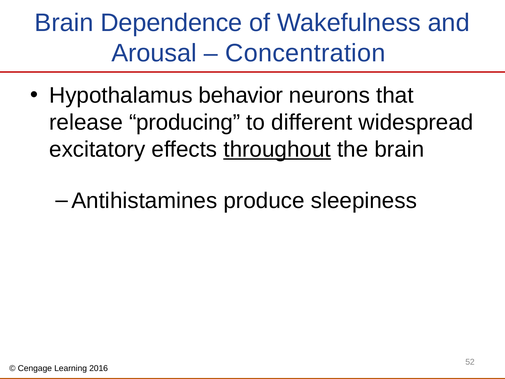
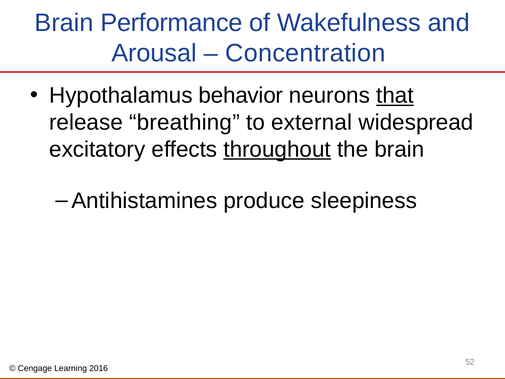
Dependence: Dependence -> Performance (171, 23)
that underline: none -> present (395, 95)
producing: producing -> breathing (184, 122)
different: different -> external (312, 122)
